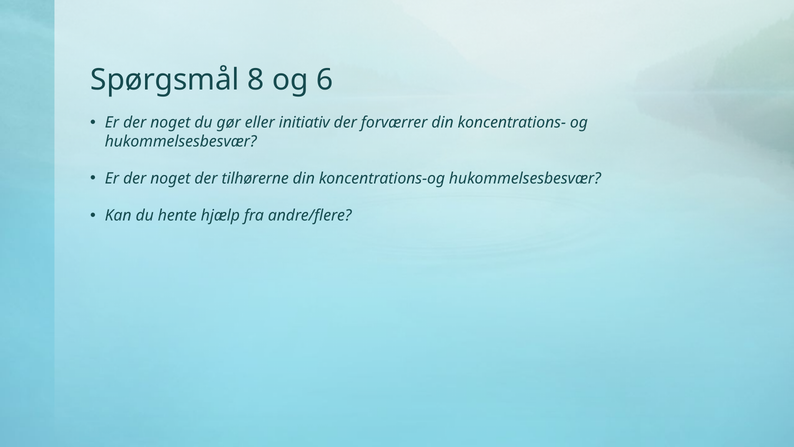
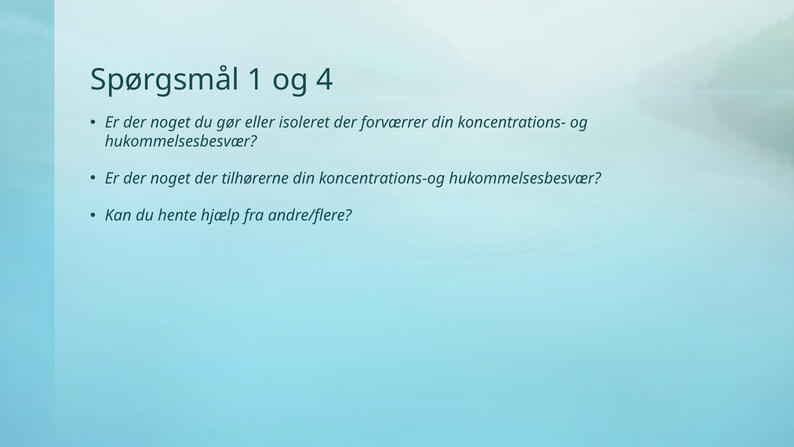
8: 8 -> 1 (256, 80)
6: 6 -> 4 (325, 80)
initiativ: initiativ -> isoleret (304, 123)
